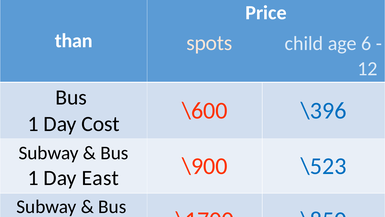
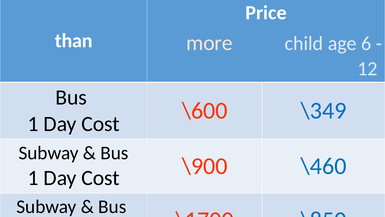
spots: spots -> more (209, 43)
\396: \396 -> \349 (324, 111)
East: East -> Cost (101, 178)
\523: \523 -> \460 (324, 166)
